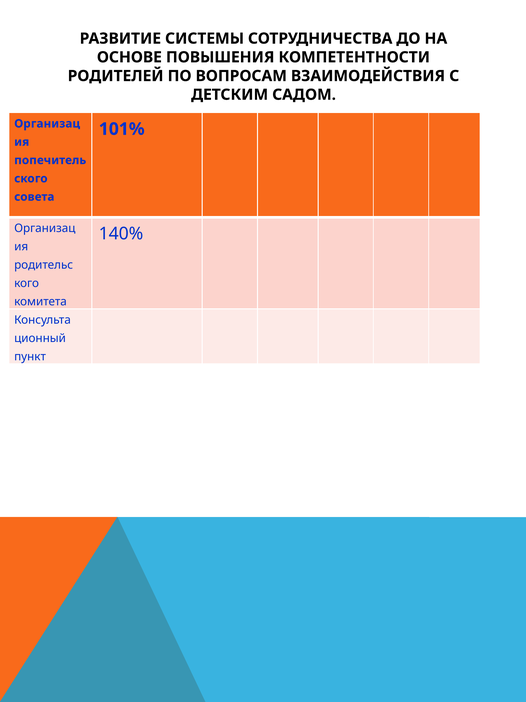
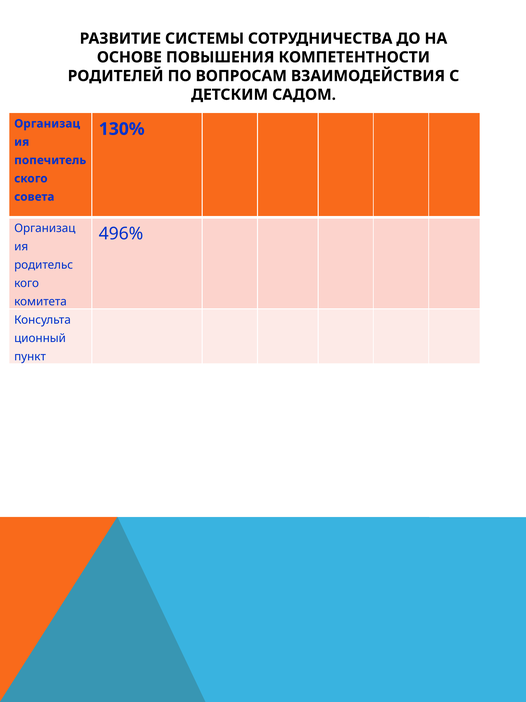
101%: 101% -> 130% (122, 129)
140%: 140% -> 496% (121, 234)
